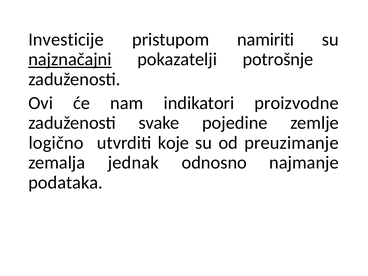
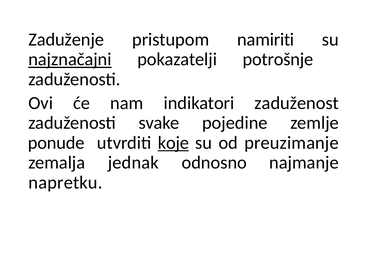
Investicije: Investicije -> Zaduženje (66, 40)
proizvodne: proizvodne -> zaduženost (297, 103)
logično: logično -> ponude (56, 143)
koje underline: none -> present (173, 143)
podataka: podataka -> napretku (65, 183)
